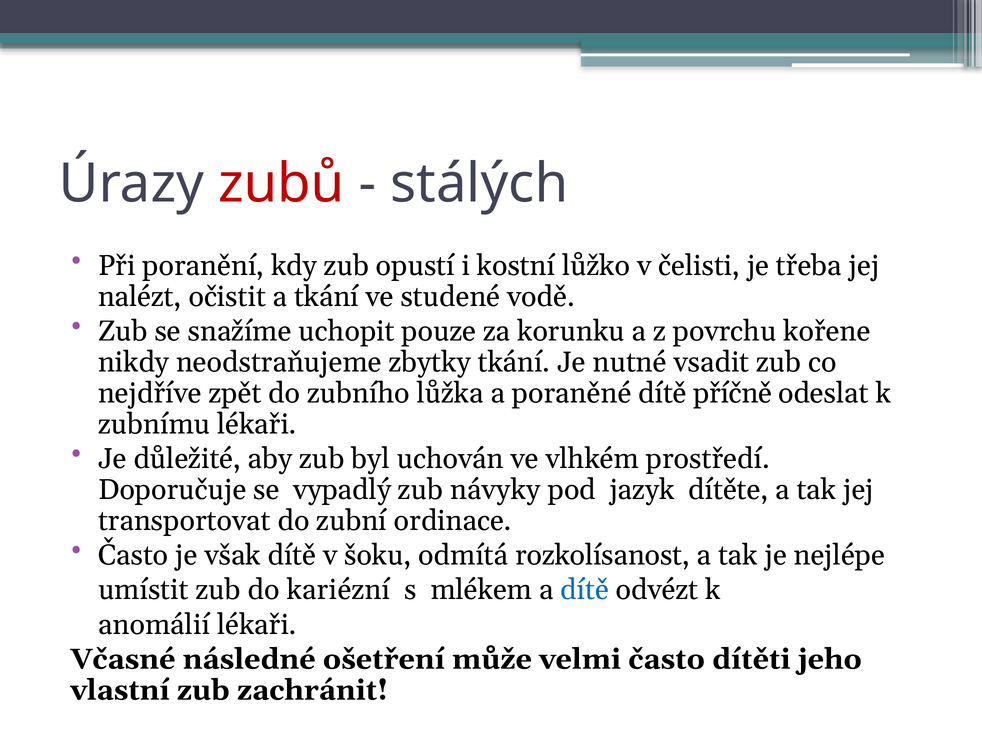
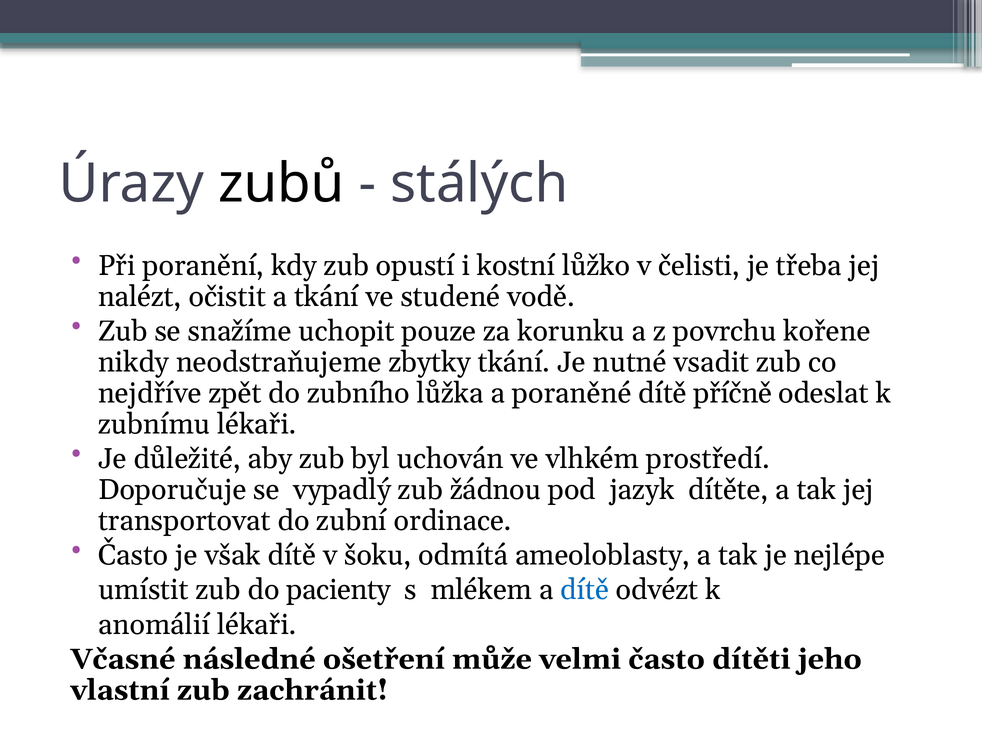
zubů colour: red -> black (281, 184)
návyky: návyky -> žádnou (496, 489)
rozkolísanost: rozkolísanost -> ameoloblasty (602, 555)
kariézní: kariézní -> pacienty (339, 590)
